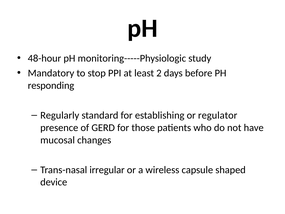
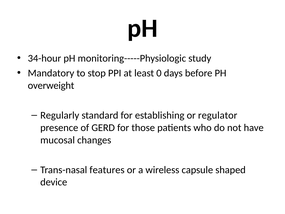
48-hour: 48-hour -> 34-hour (44, 58)
2: 2 -> 0 (159, 73)
responding: responding -> overweight (51, 85)
irregular: irregular -> features (107, 170)
